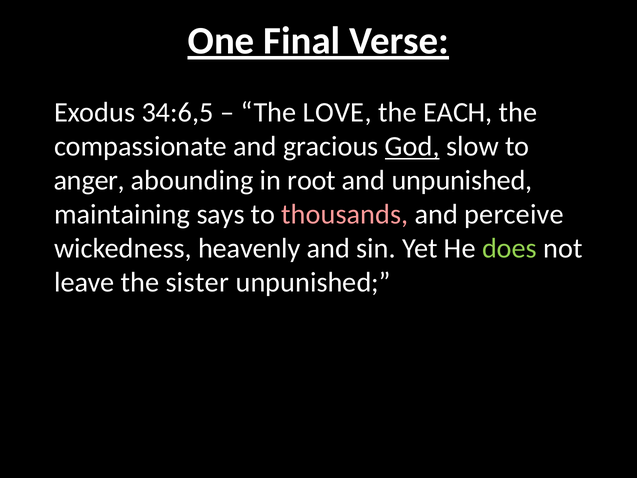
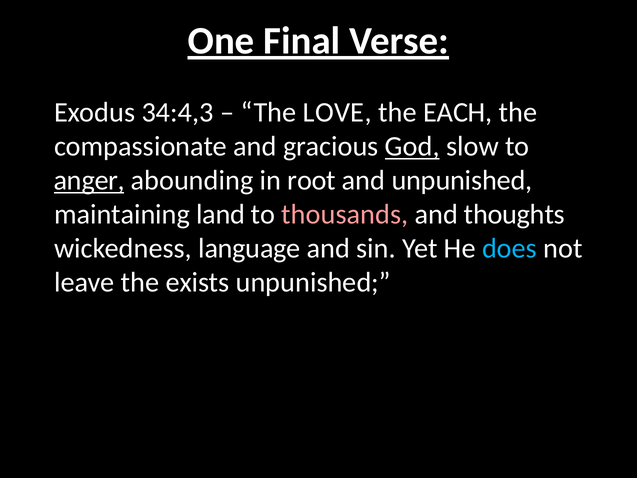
34:6,5: 34:6,5 -> 34:4,3 (178, 112)
anger underline: none -> present (89, 180)
says: says -> land (221, 214)
perceive: perceive -> thoughts (514, 214)
heavenly: heavenly -> language (249, 248)
does colour: light green -> light blue (510, 248)
sister: sister -> exists (197, 282)
